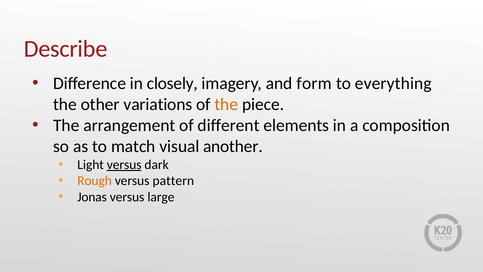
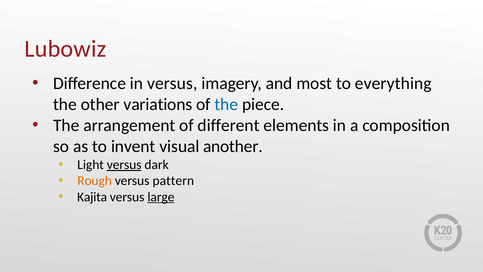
Describe: Describe -> Lubowiz (65, 49)
in closely: closely -> versus (172, 83)
form: form -> most (314, 83)
the colour: orange -> blue (226, 104)
match: match -> invent (133, 146)
Jonas: Jonas -> Kajita (92, 197)
large underline: none -> present (161, 197)
